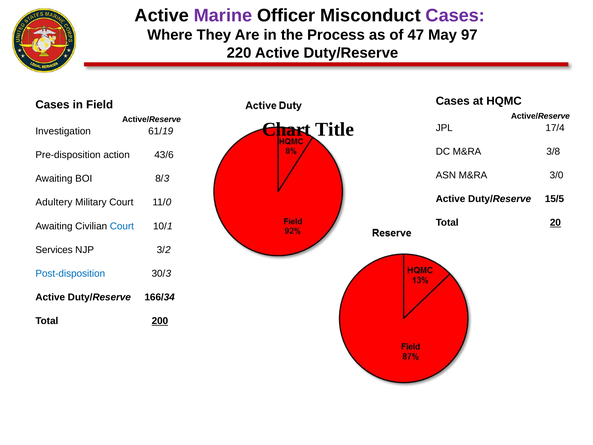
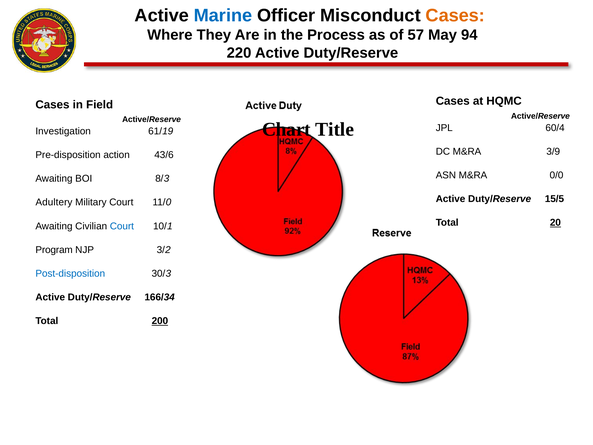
Marine colour: purple -> blue (223, 16)
Cases colour: purple -> orange (455, 16)
47: 47 -> 57 (416, 35)
97: 97 -> 94 (469, 35)
17/4: 17/4 -> 60/4 (555, 128)
3/8: 3/8 -> 3/9 (553, 151)
3/0: 3/0 -> 0/0 (557, 175)
Services: Services -> Program (54, 250)
